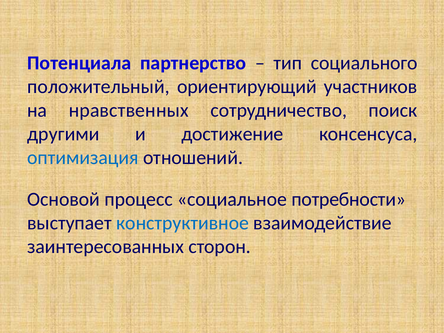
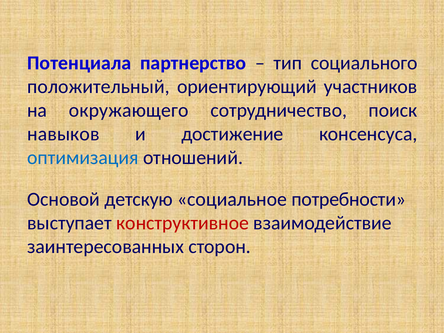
нравственных: нравственных -> окружающего (129, 110)
другими: другими -> навыков (63, 134)
процесс: процесс -> детскую (139, 199)
конструктивное colour: blue -> red (183, 223)
